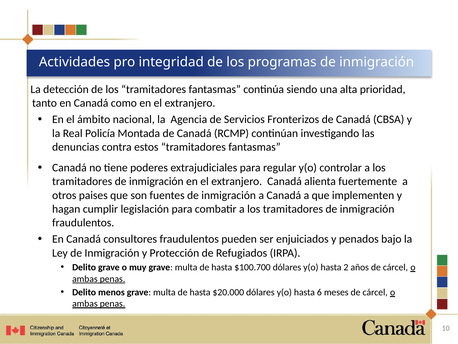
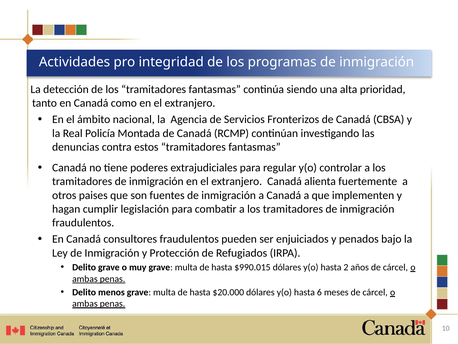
$100.700: $100.700 -> $990.015 (252, 267)
